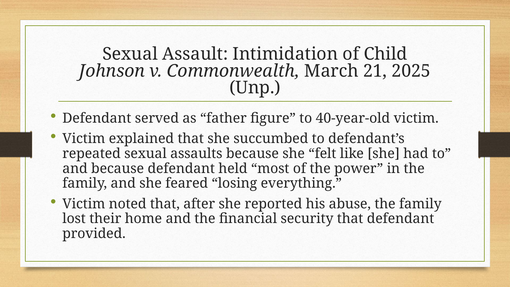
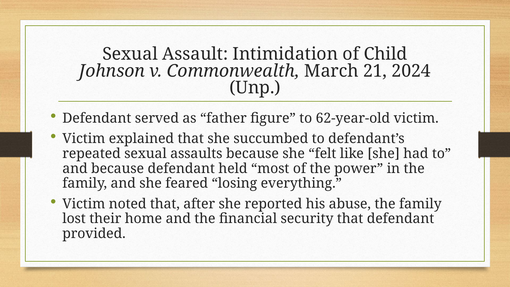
2025: 2025 -> 2024 (411, 71)
40-year-old: 40-year-old -> 62-year-old (353, 118)
